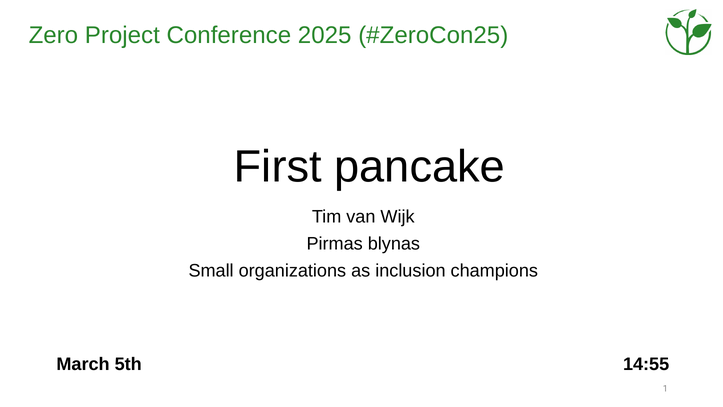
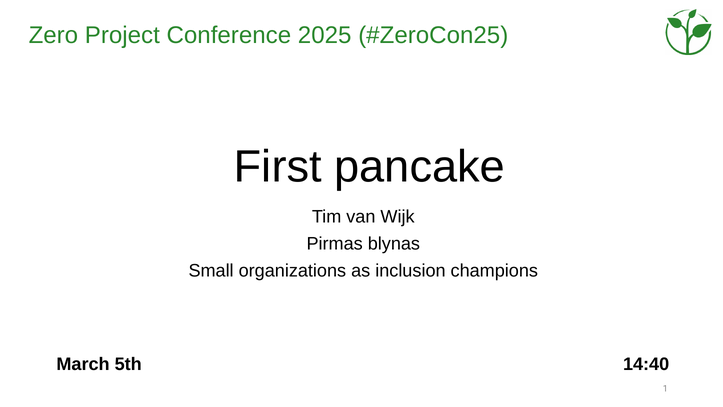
14:55: 14:55 -> 14:40 (646, 364)
